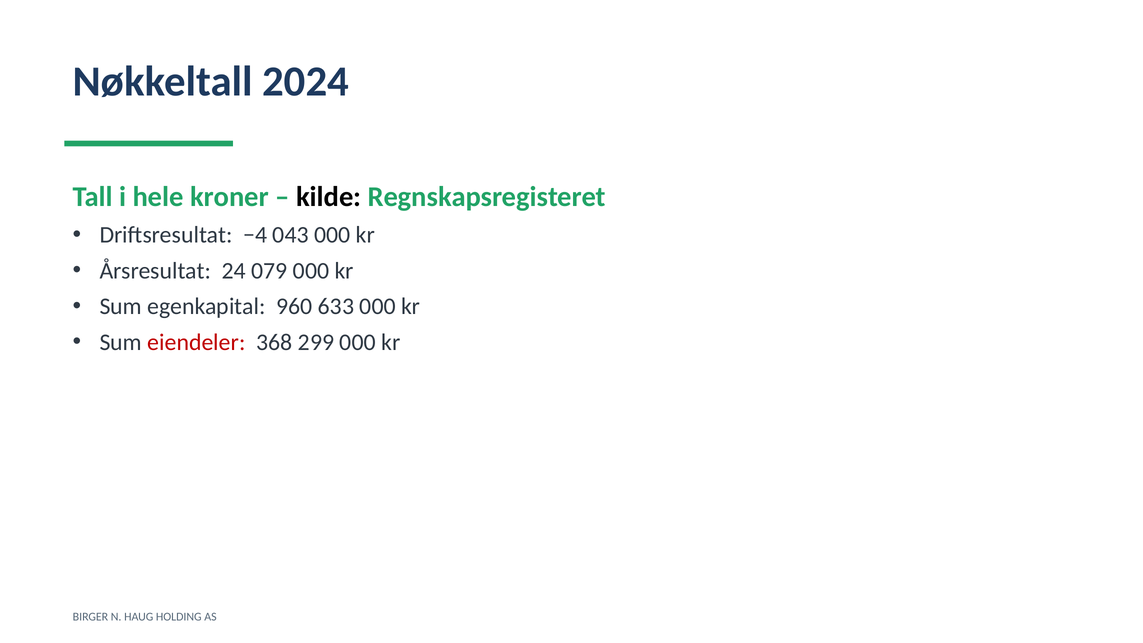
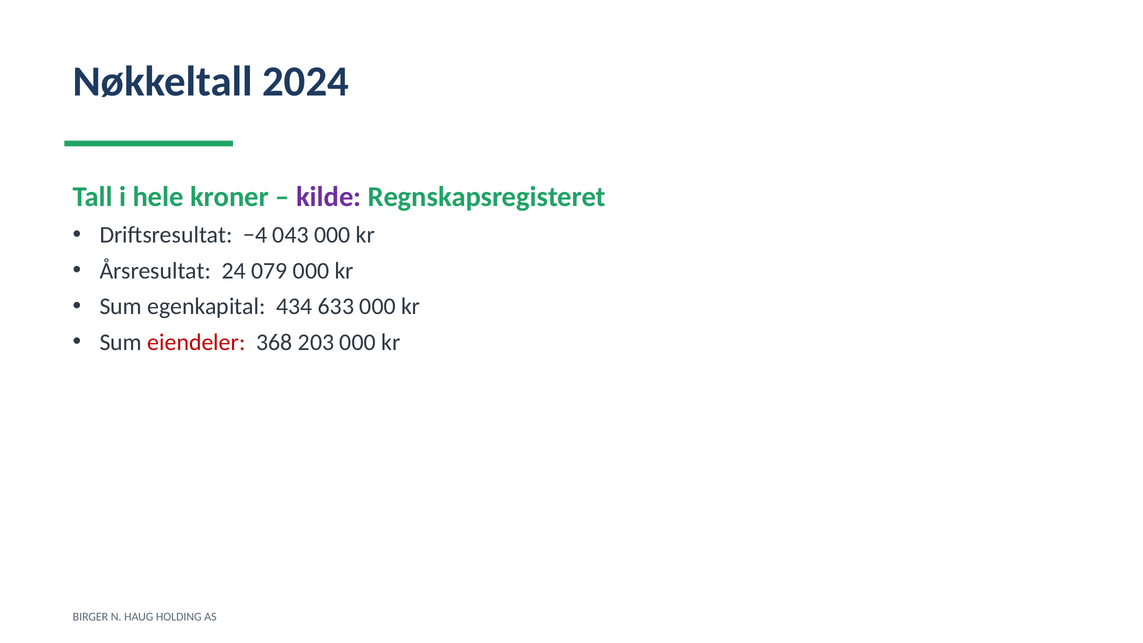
kilde colour: black -> purple (329, 197)
960: 960 -> 434 (294, 307)
299: 299 -> 203 (316, 342)
